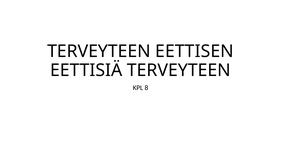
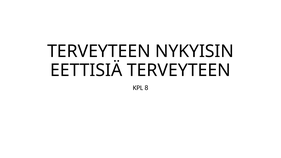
EETTISEN: EETTISEN -> NYKYISIN (194, 51)
